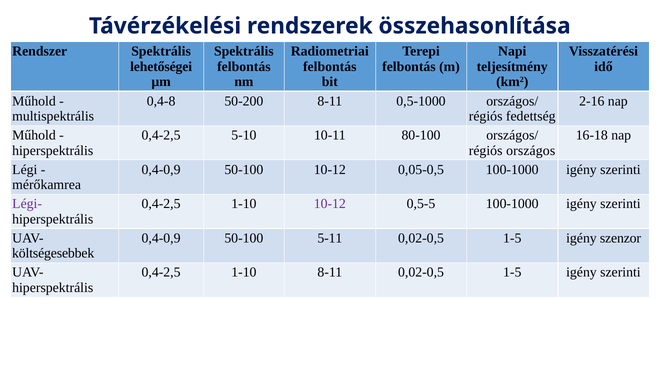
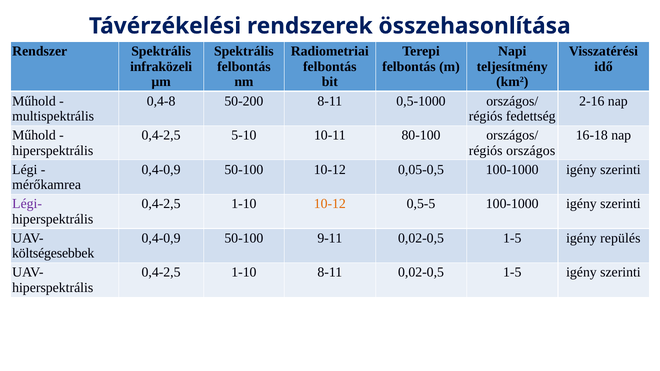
lehetőségei: lehetőségei -> infraközeli (161, 67)
10-12 colour: purple -> orange (330, 204)
5-11: 5-11 -> 9-11 (330, 238)
szenzor: szenzor -> repülés (620, 238)
